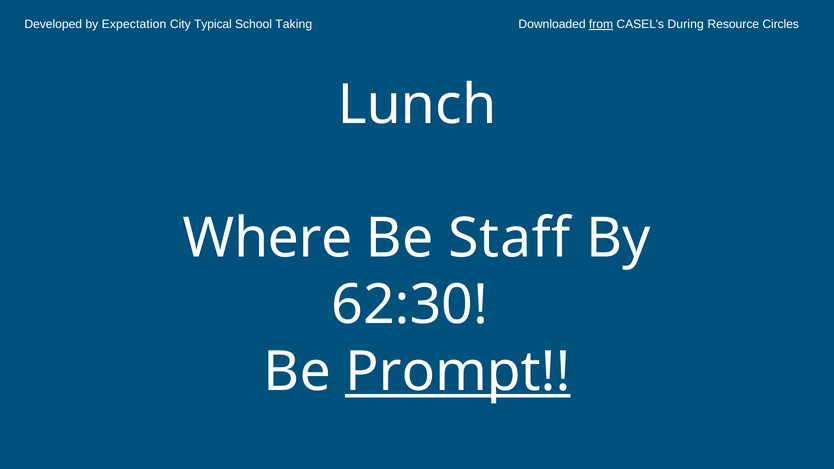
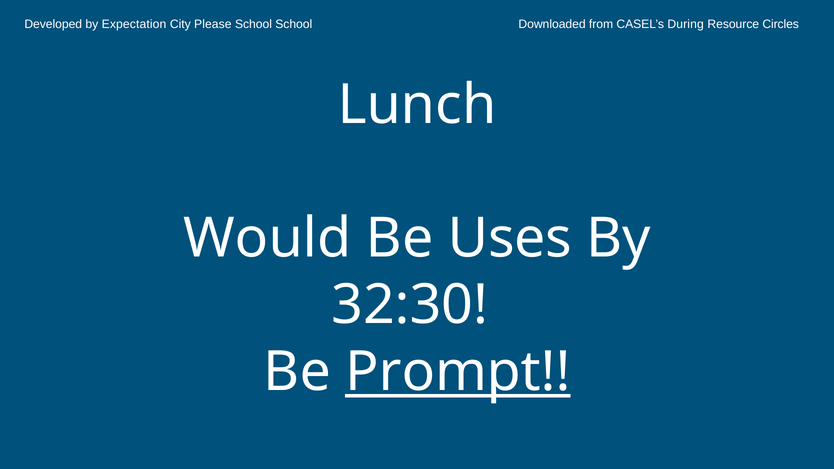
Typical: Typical -> Please (213, 24)
School Taking: Taking -> School (294, 24)
from underline: present -> none (601, 24)
Where: Where -> Would (267, 238)
Staff: Staff -> Uses (510, 238)
62:30: 62:30 -> 32:30 (410, 305)
